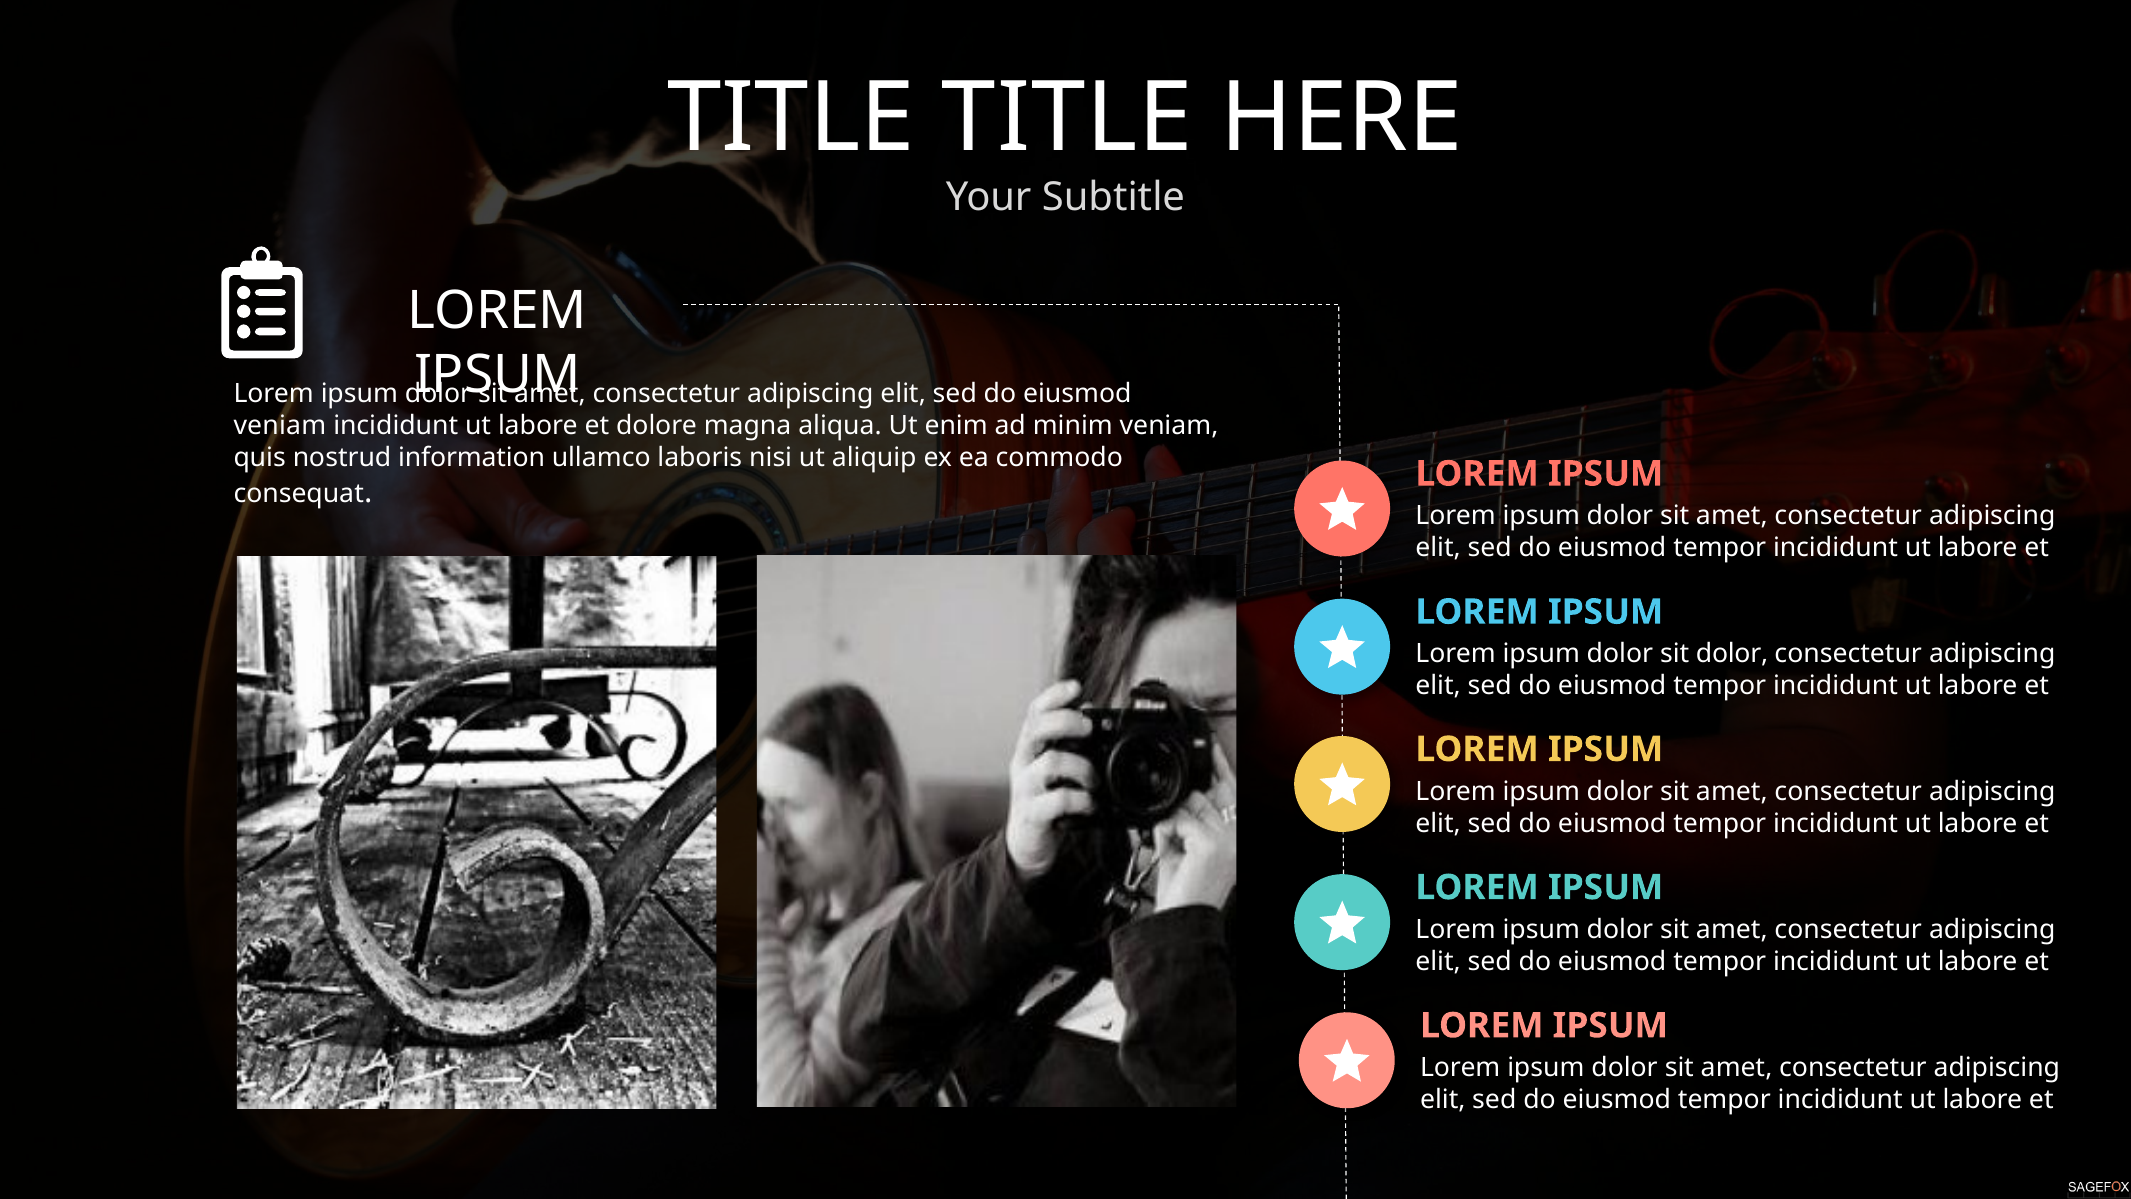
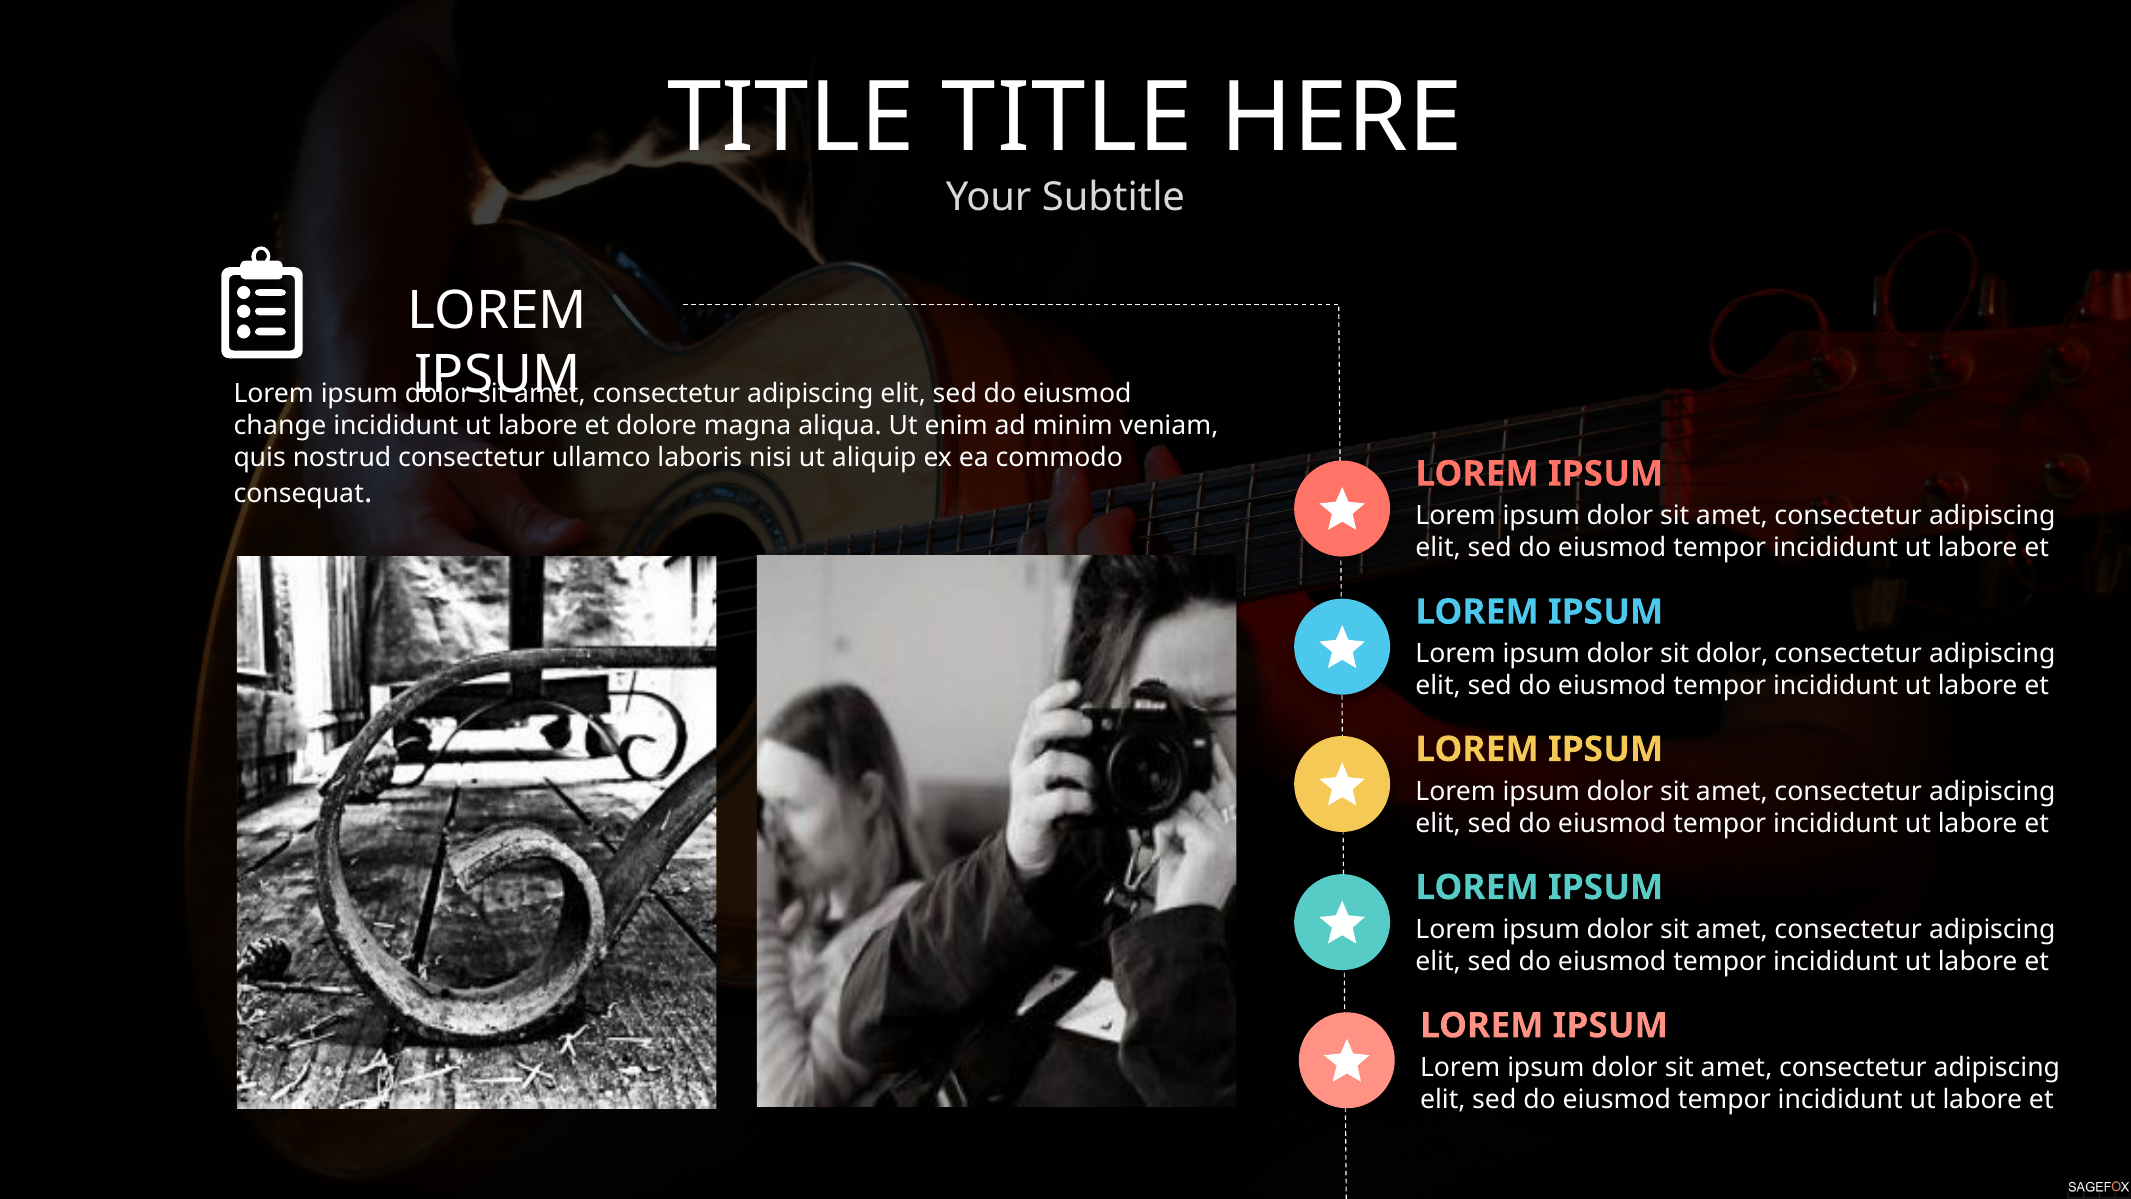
veniam: veniam -> change (280, 425)
nostrud information: information -> consectetur (472, 457)
